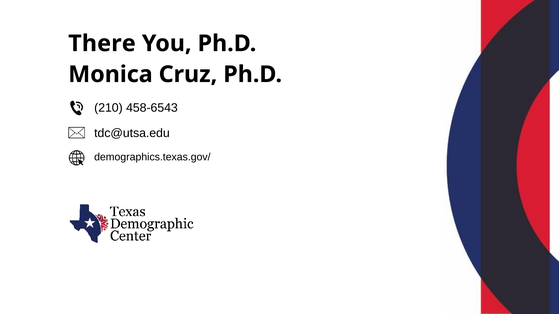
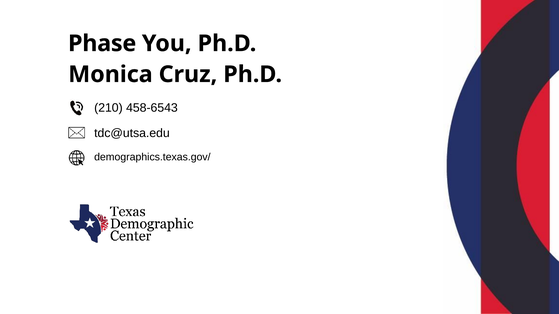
There: There -> Phase (102, 44)
